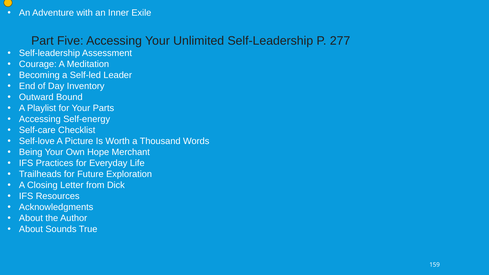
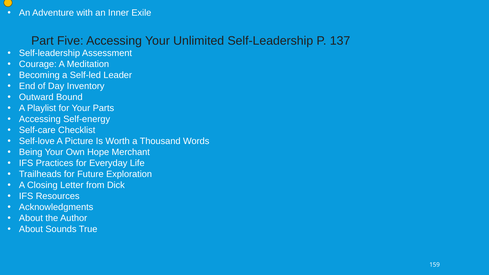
277: 277 -> 137 (340, 41)
